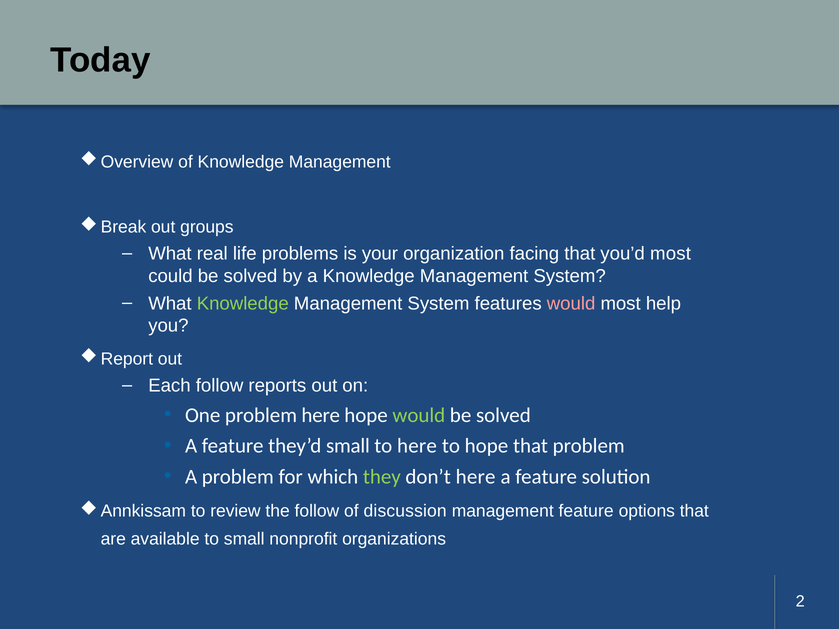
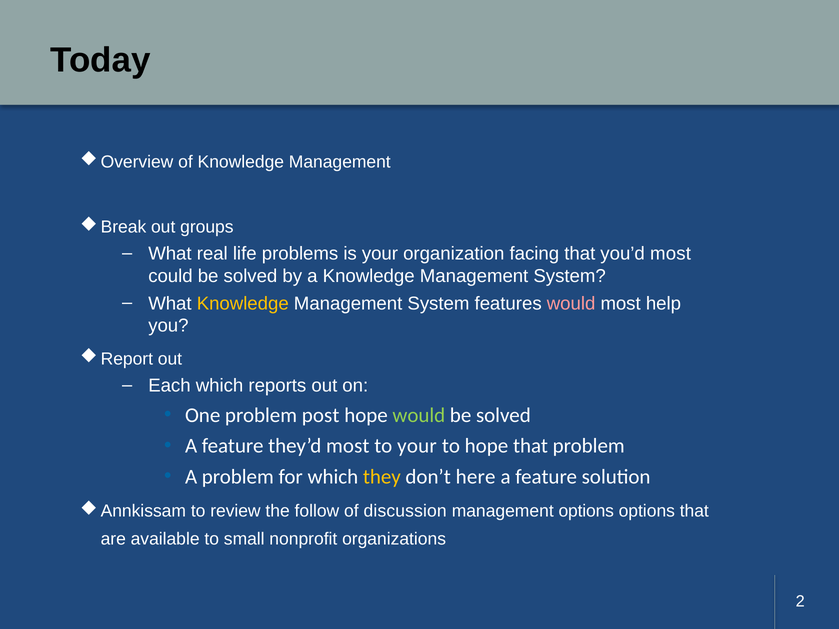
Knowledge colour: light green -> yellow (243, 304)
Each follow: follow -> which (220, 386)
problem here: here -> post (321, 415)
they’d small: small -> most (348, 446)
to here: here -> your (417, 446)
they colour: light green -> yellow (382, 477)
management feature: feature -> options (586, 511)
